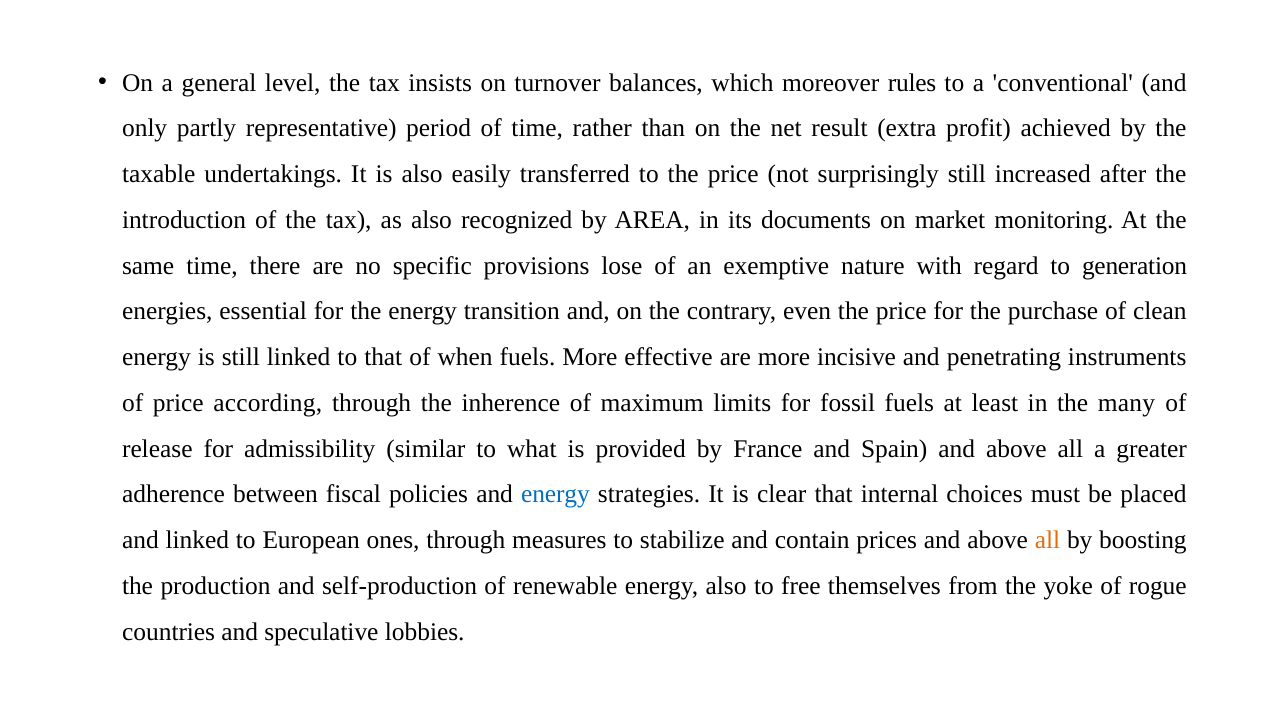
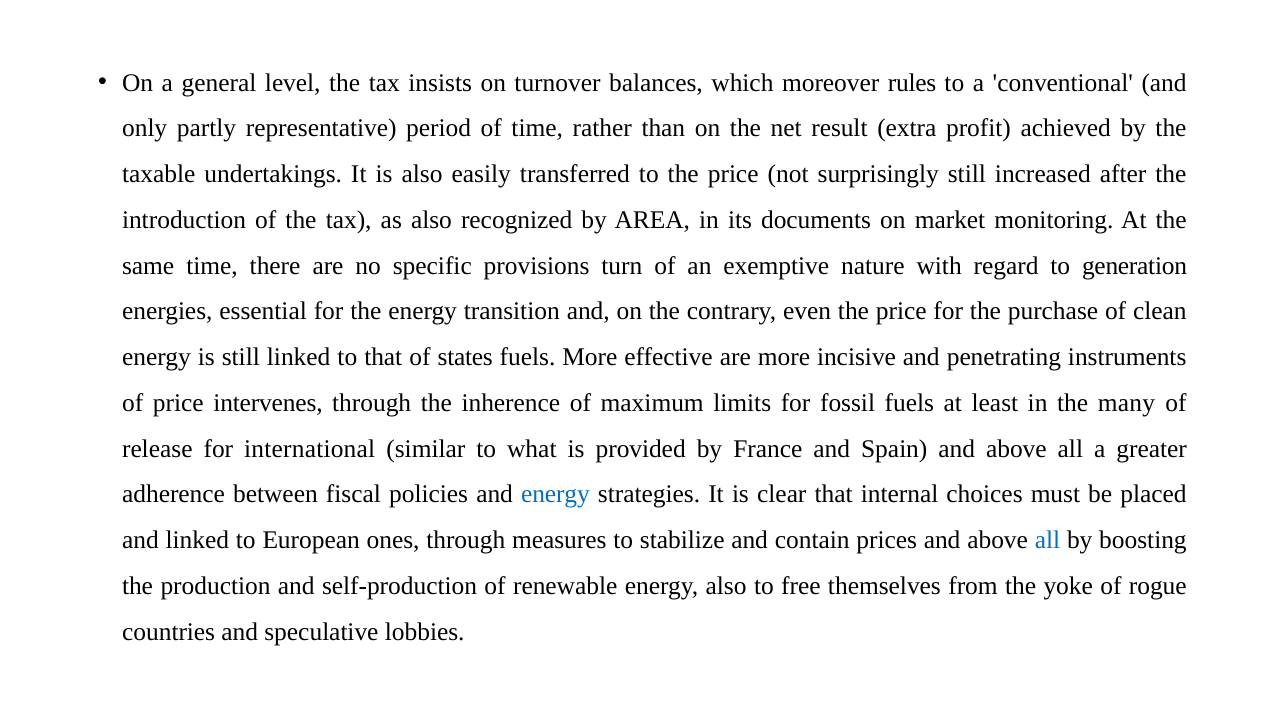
lose: lose -> turn (622, 266)
when: when -> states (465, 357)
according: according -> intervenes (268, 403)
admissibility: admissibility -> international (310, 449)
all colour: orange -> blue (1048, 541)
